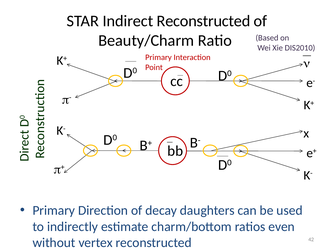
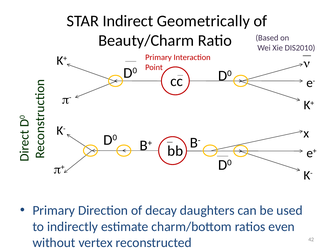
Indirect Reconstructed: Reconstructed -> Geometrically (203, 21)
